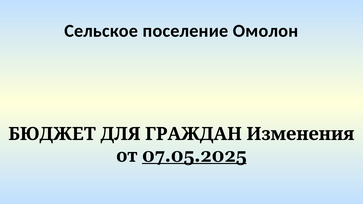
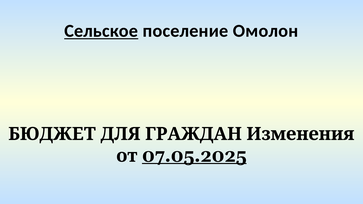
Сельское underline: none -> present (101, 31)
